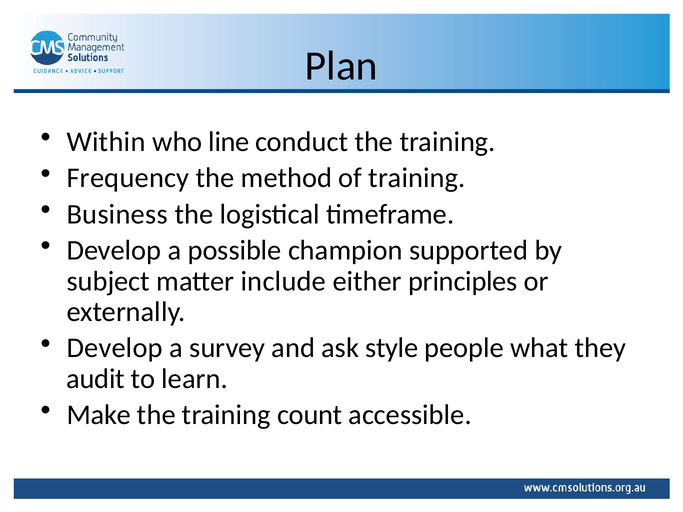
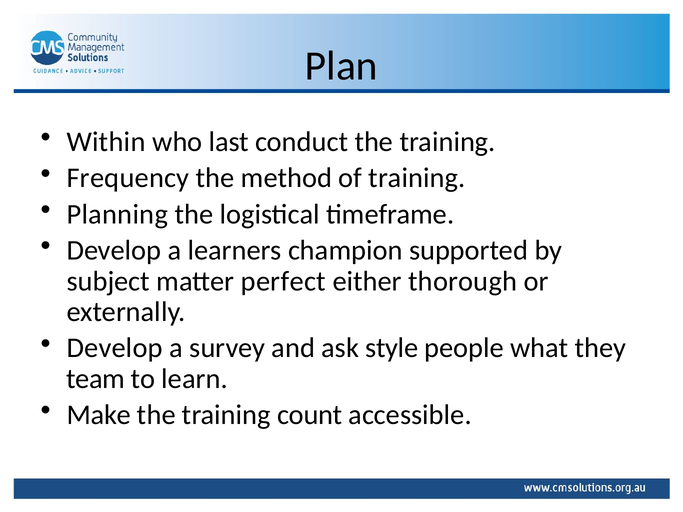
line: line -> last (229, 142)
Business: Business -> Planning (117, 214)
possible: possible -> learners (235, 251)
include: include -> perfect (283, 281)
principles: principles -> thorough (463, 281)
audit: audit -> team (96, 379)
